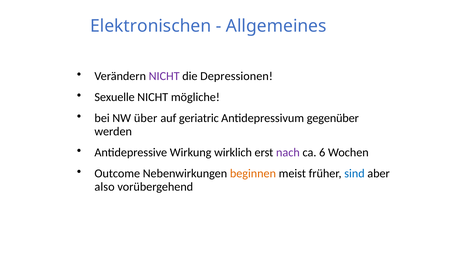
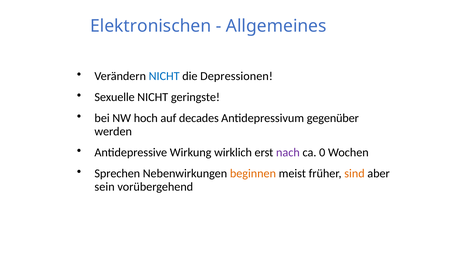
NICHT colour: purple -> blue (164, 76)
mögliche: mögliche -> geringste (195, 97)
über: über -> hoch (146, 118)
geriatric: geriatric -> decades (199, 118)
6: 6 -> 0 (322, 152)
Outcome: Outcome -> Sprechen (117, 173)
sind colour: blue -> orange (354, 173)
also: also -> sein (105, 186)
